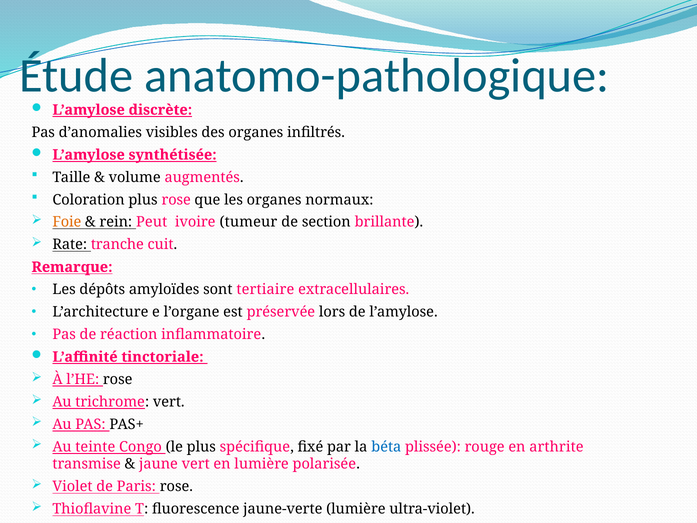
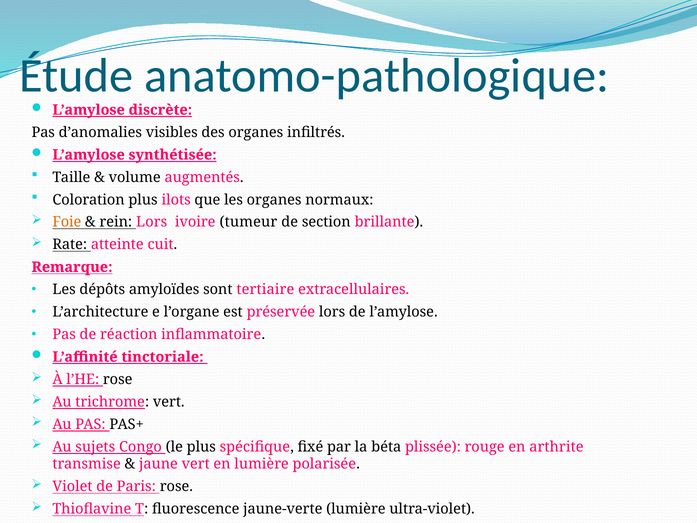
plus rose: rose -> ilots (176, 200)
rein Peut: Peut -> Lors (152, 222)
tranche: tranche -> atteinte (117, 245)
teinte: teinte -> sujets (95, 447)
béta colour: blue -> black (386, 447)
